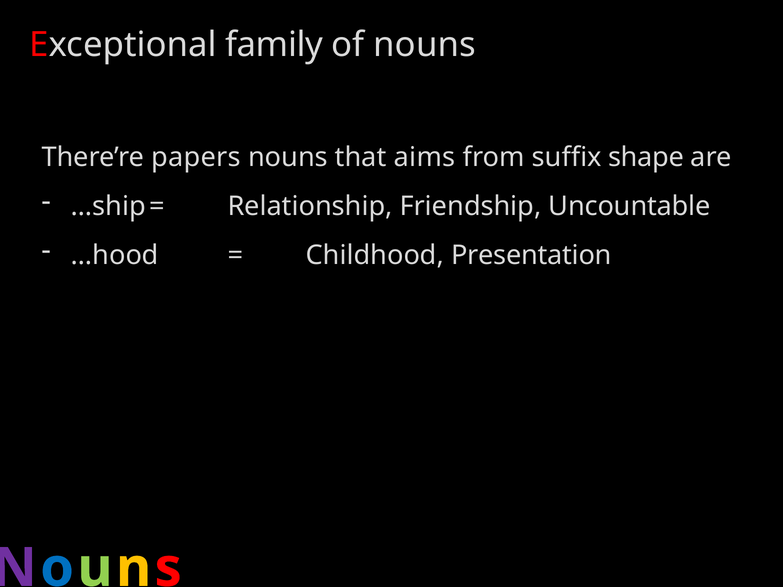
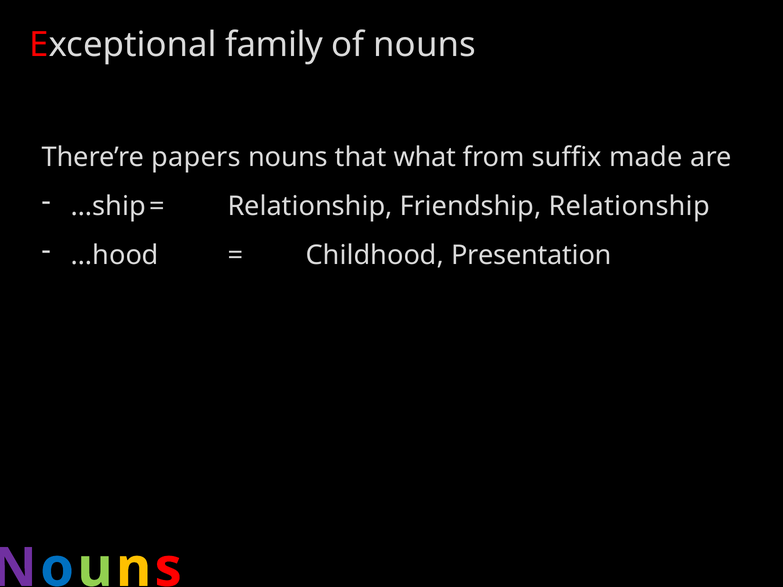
aims: aims -> what (425, 157)
shape: shape -> made (646, 157)
Friendship Uncountable: Uncountable -> Relationship (629, 206)
